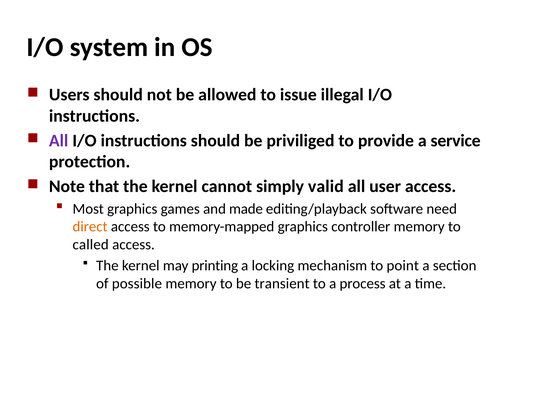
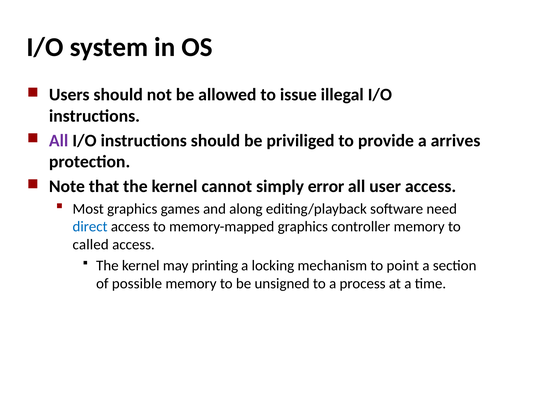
service: service -> arrives (456, 141)
valid: valid -> error (326, 187)
made: made -> along (246, 209)
direct colour: orange -> blue (90, 227)
transient: transient -> unsigned (282, 284)
